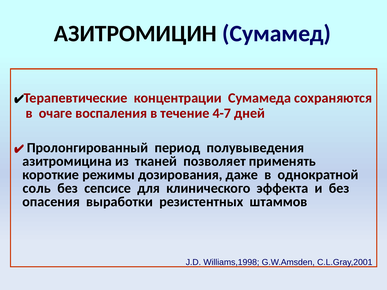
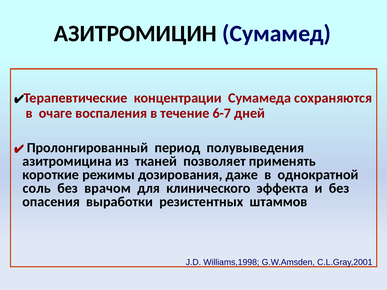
4-7: 4-7 -> 6-7 (222, 113)
сепсисе: сепсисе -> врачом (108, 189)
